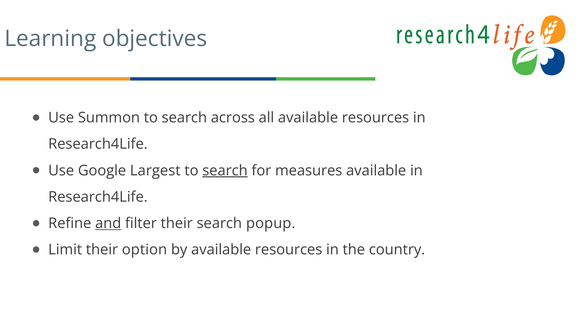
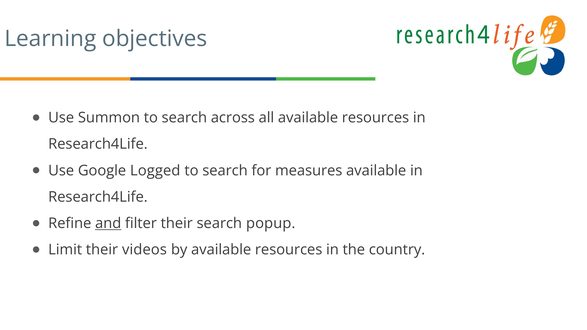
Largest: Largest -> Logged (155, 171)
search underline: present -> none (225, 171)
option: option -> videos (144, 250)
